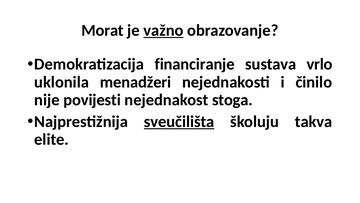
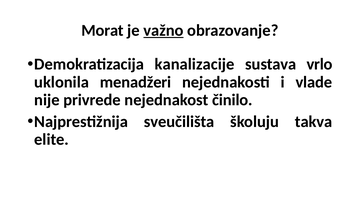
financiranje: financiranje -> kanalizacije (195, 64)
činilo: činilo -> vlade (314, 82)
povijesti: povijesti -> privrede (92, 100)
stoga: stoga -> činilo (232, 100)
sveučilišta underline: present -> none (179, 121)
